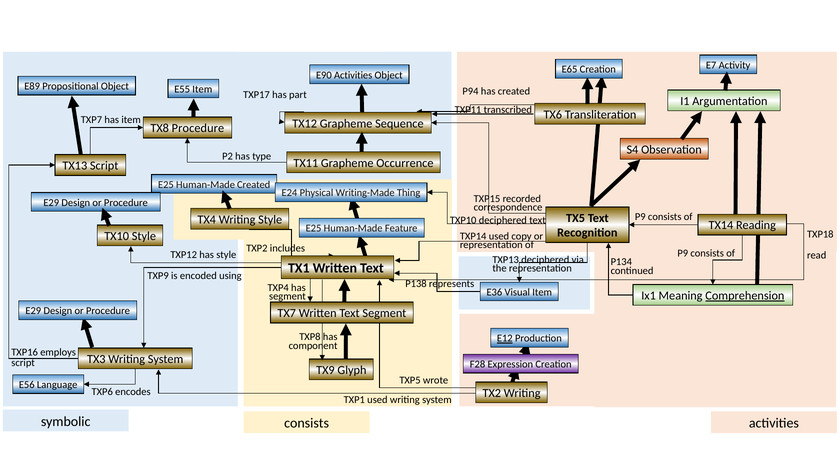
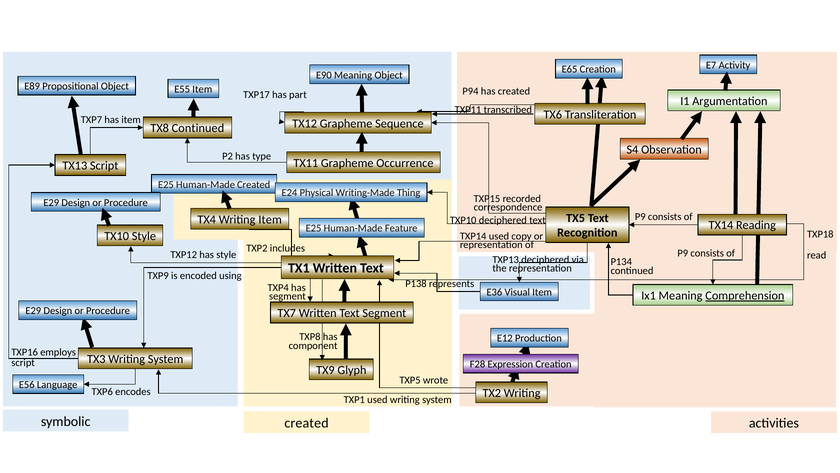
E90 Activities: Activities -> Meaning (353, 75)
TX8 Procedure: Procedure -> Continued (198, 128)
Writing Style: Style -> Item (270, 219)
E12 underline: present -> none (505, 338)
consists: consists -> created (306, 423)
